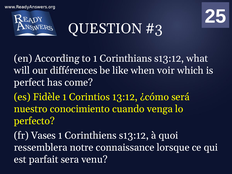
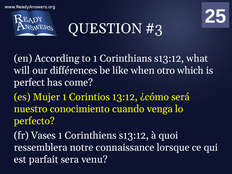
voir: voir -> otro (166, 70)
Fidèle: Fidèle -> Mujer (46, 97)
